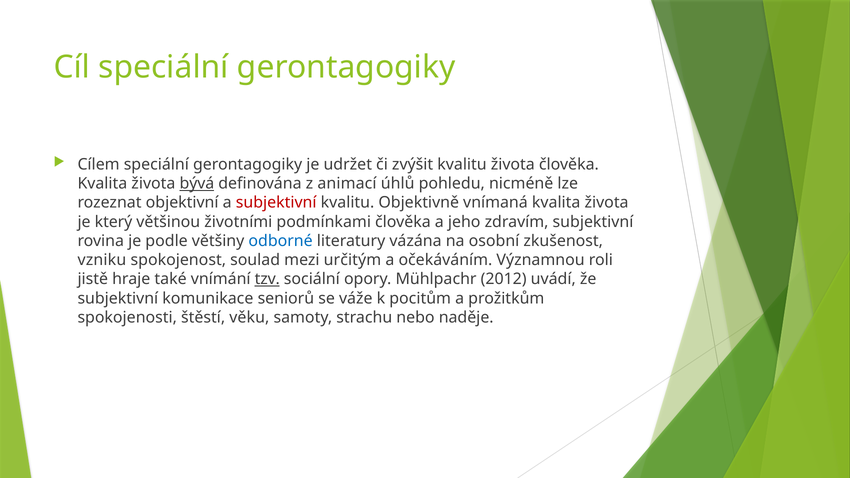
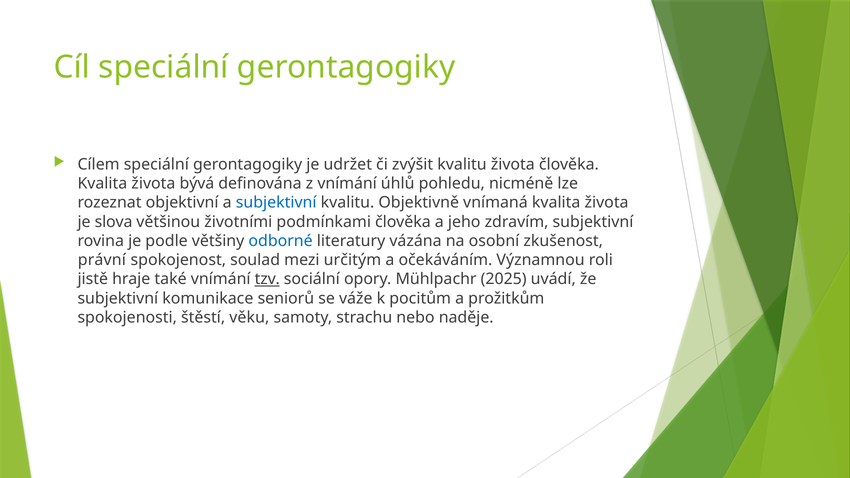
bývá underline: present -> none (197, 184)
z animací: animací -> vnímání (347, 184)
subjektivní colour: red -> blue (276, 203)
který: který -> slova (114, 222)
vzniku: vzniku -> právní (102, 260)
2012: 2012 -> 2025 (504, 279)
